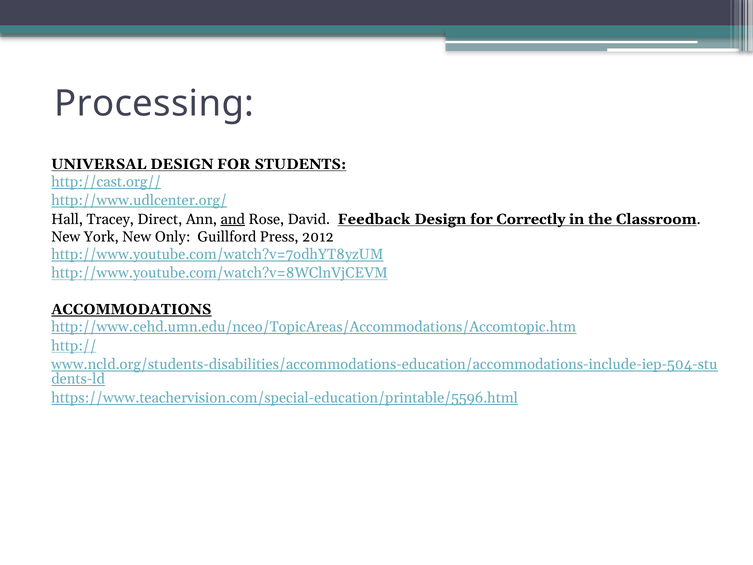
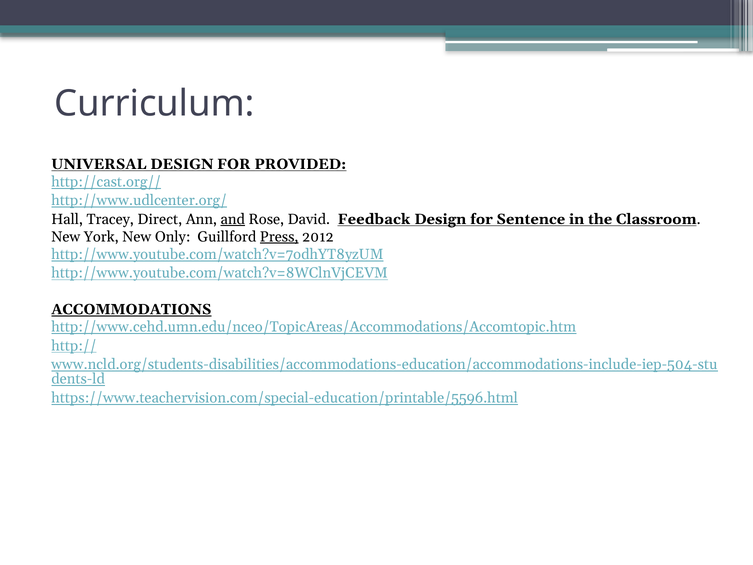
Processing: Processing -> Curriculum (155, 104)
STUDENTS: STUDENTS -> PROVIDED (300, 164)
Correctly: Correctly -> Sentence (531, 219)
Press underline: none -> present (279, 237)
